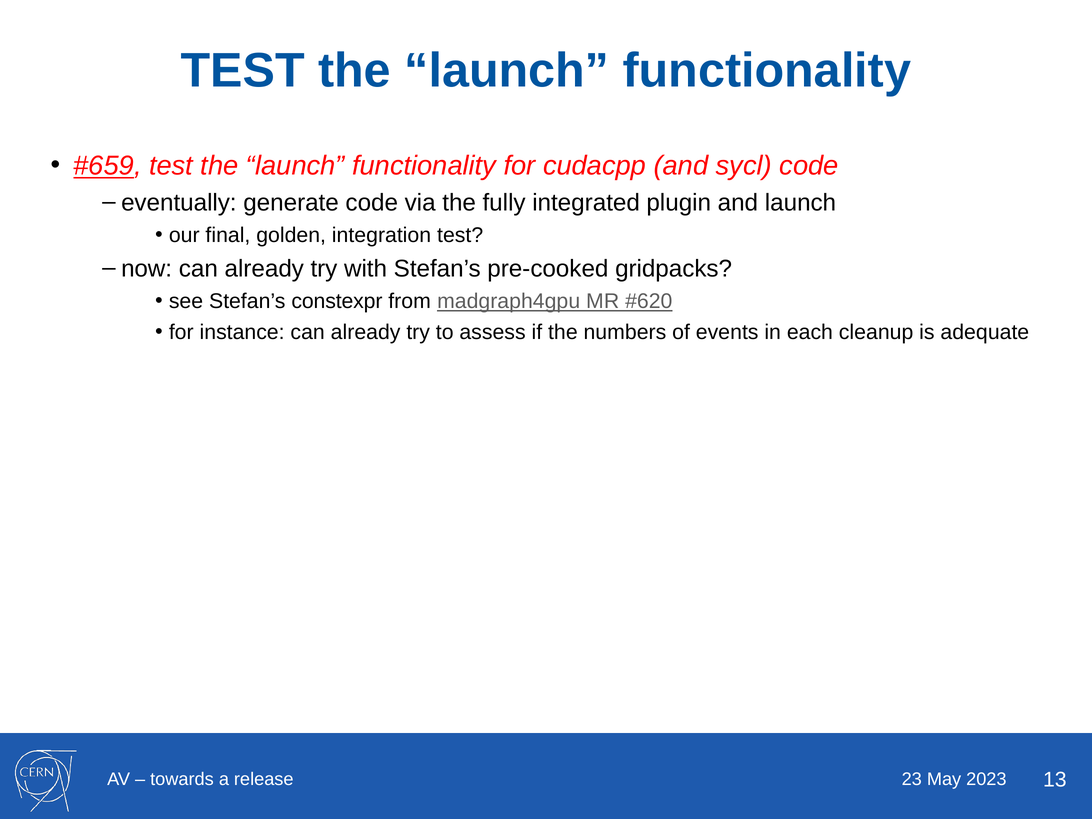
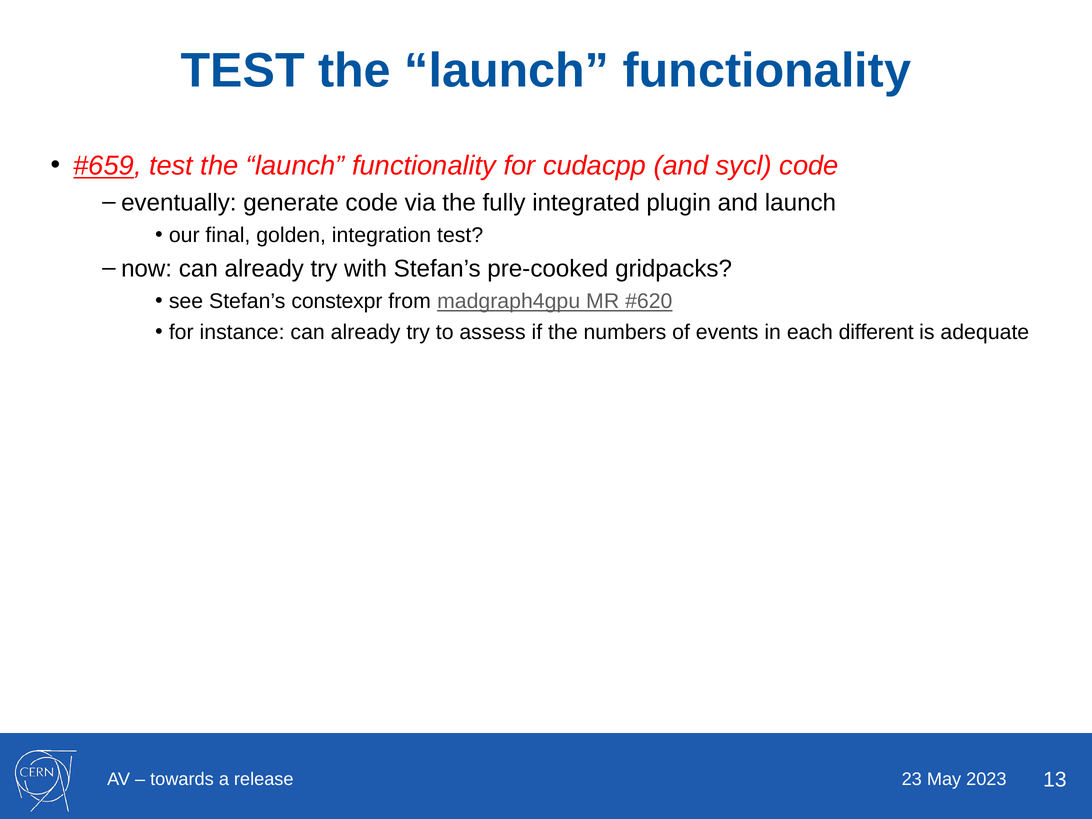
cleanup: cleanup -> different (876, 332)
